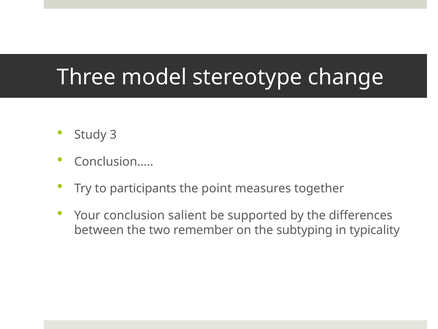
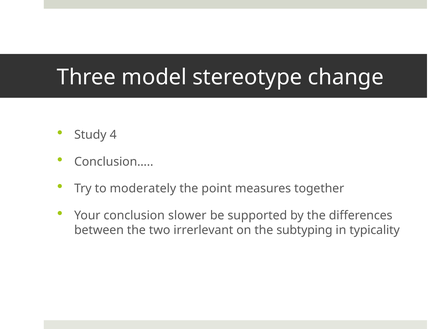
3: 3 -> 4 (113, 135)
participants: participants -> moderately (143, 188)
salient: salient -> slower (187, 215)
remember: remember -> irrerlevant (203, 230)
